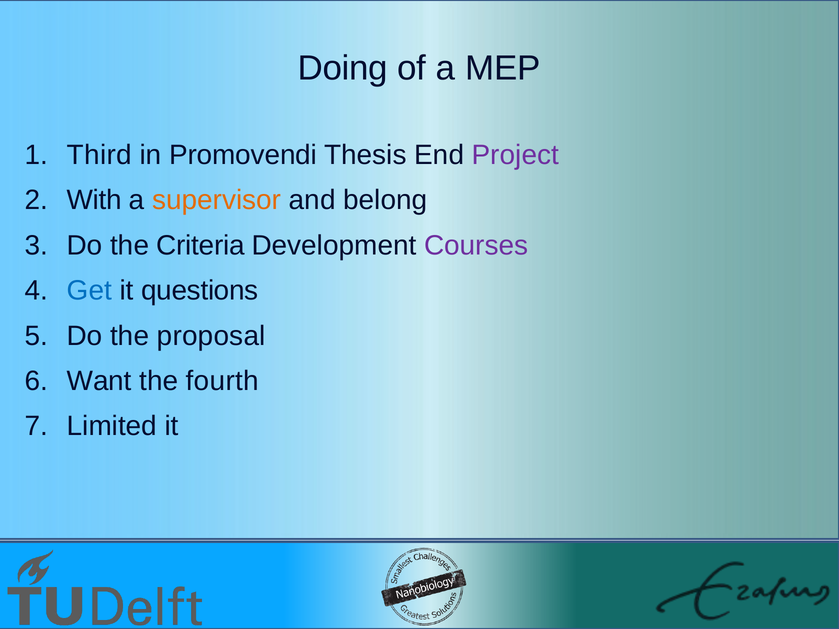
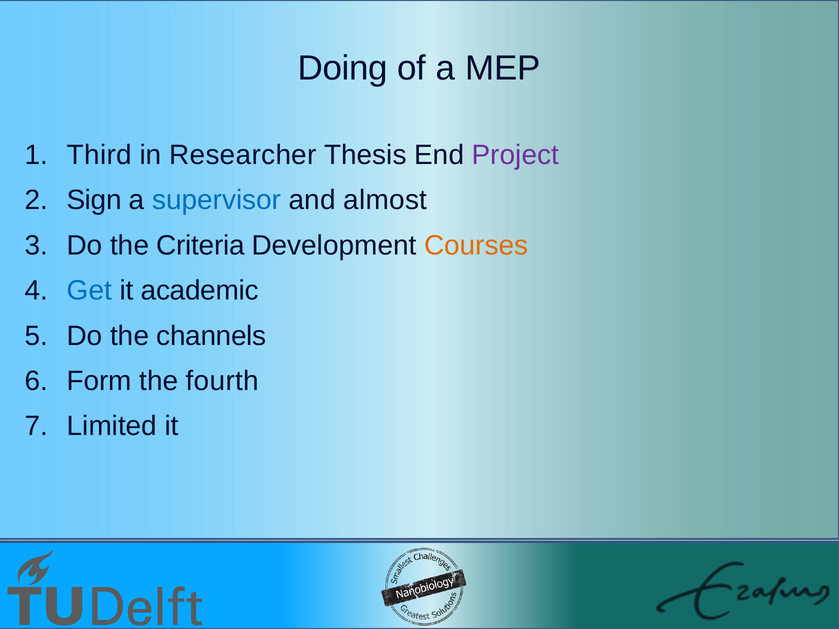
Promovendi: Promovendi -> Researcher (243, 155)
With: With -> Sign (94, 200)
supervisor colour: orange -> blue (217, 200)
belong: belong -> almost (385, 200)
Courses colour: purple -> orange (476, 245)
questions: questions -> academic (200, 291)
proposal: proposal -> channels (211, 336)
Want: Want -> Form (99, 381)
